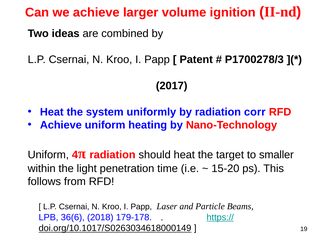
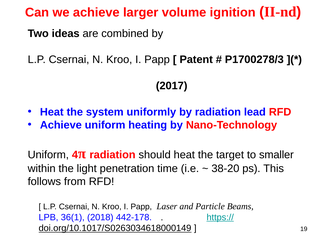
corr: corr -> lead (255, 112)
15-20: 15-20 -> 38-20 (225, 169)
36(6: 36(6 -> 36(1 (73, 218)
179-178: 179-178 -> 442-178 (134, 218)
